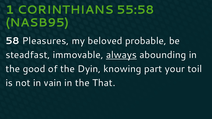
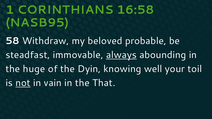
55:58: 55:58 -> 16:58 (135, 10)
Pleasures: Pleasures -> Withdraw (46, 41)
good: good -> huge (34, 69)
part: part -> well (153, 69)
not underline: none -> present (23, 83)
